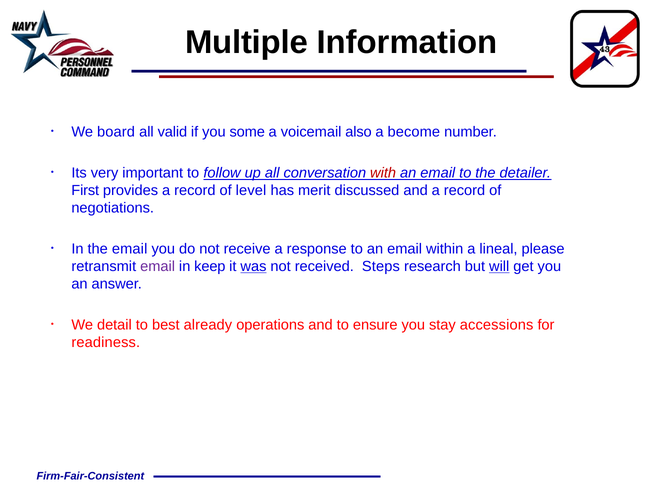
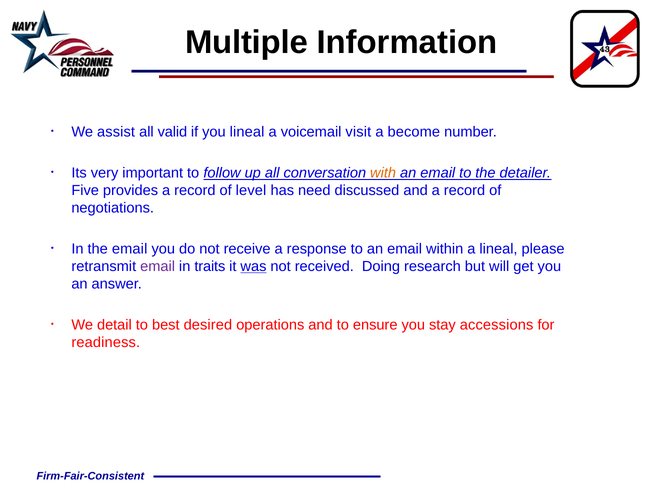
board: board -> assist (116, 132)
you some: some -> lineal (247, 132)
also: also -> visit (358, 132)
with colour: red -> orange (383, 173)
First: First -> Five (85, 191)
merit: merit -> need (314, 191)
keep: keep -> traits (210, 267)
Steps: Steps -> Doing (381, 267)
will underline: present -> none (499, 267)
already: already -> desired (208, 325)
